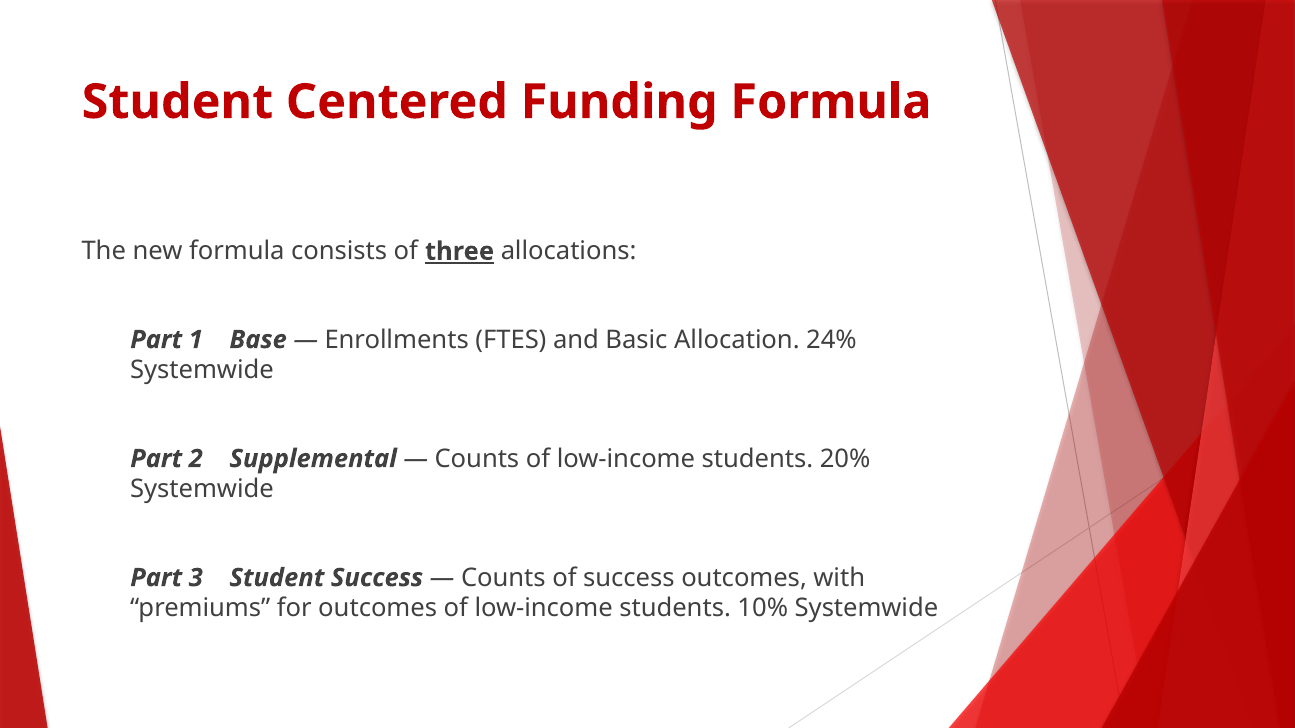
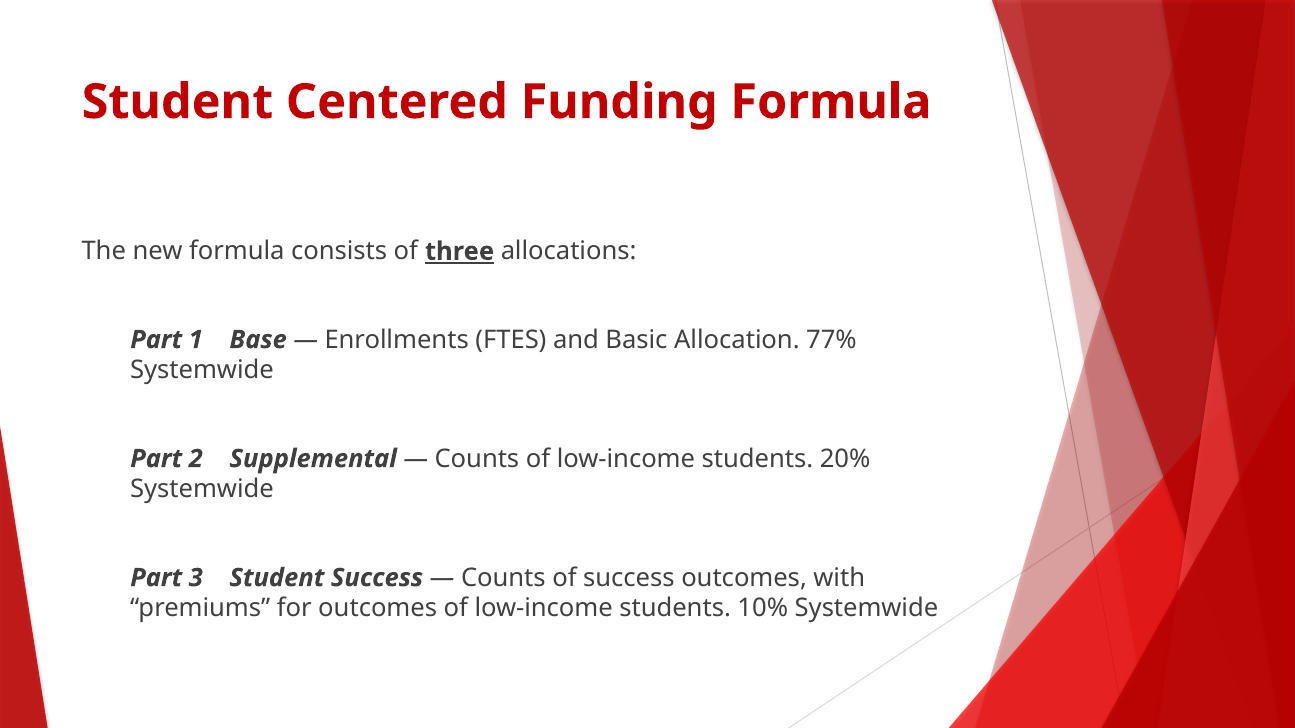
24%: 24% -> 77% (832, 340)
